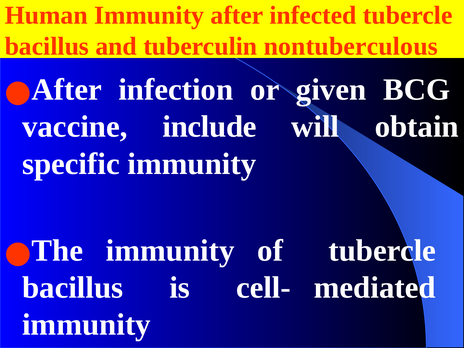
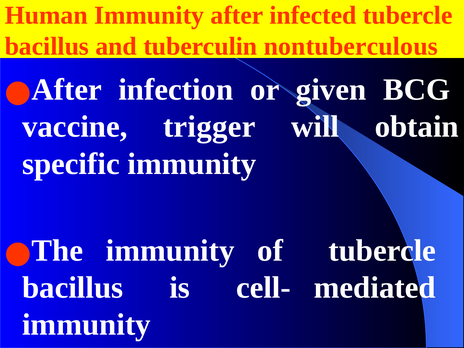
include: include -> trigger (209, 127)
